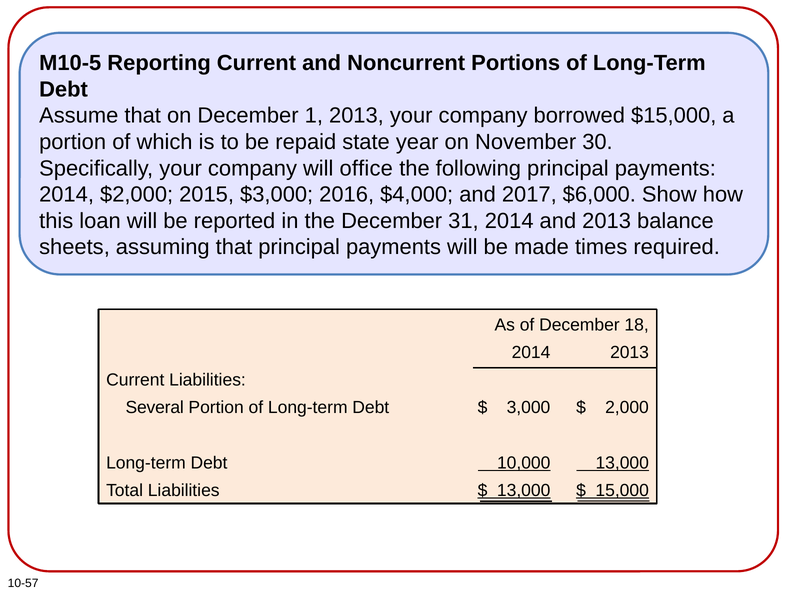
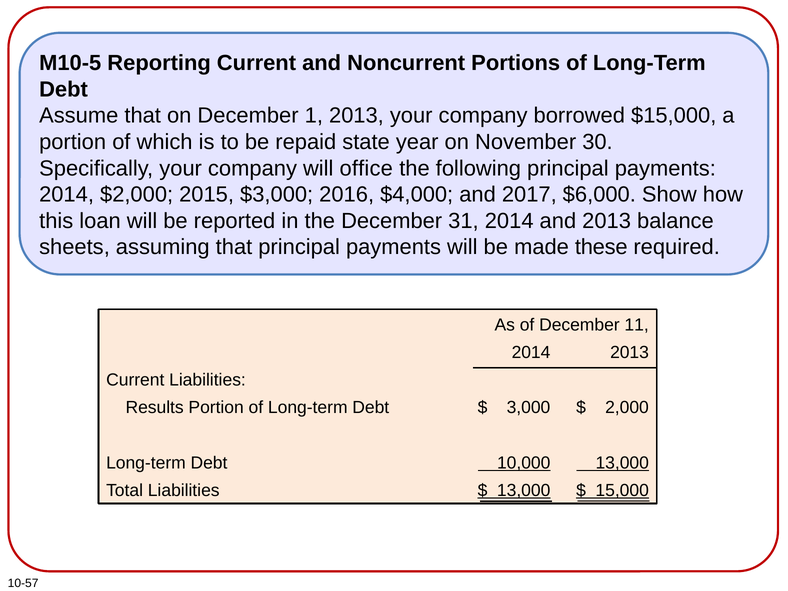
times: times -> these (601, 247)
18: 18 -> 11 (637, 325)
Several: Several -> Results (155, 408)
